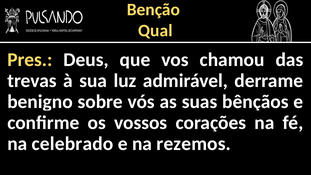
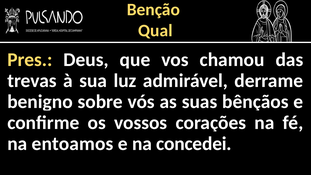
celebrado: celebrado -> entoamos (73, 144)
rezemos: rezemos -> concedei (194, 144)
